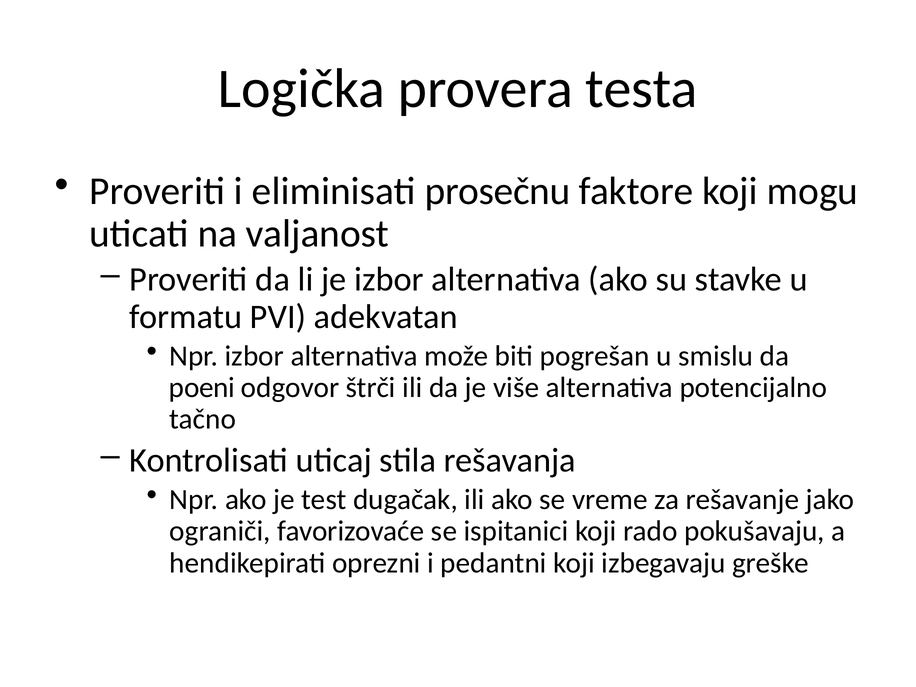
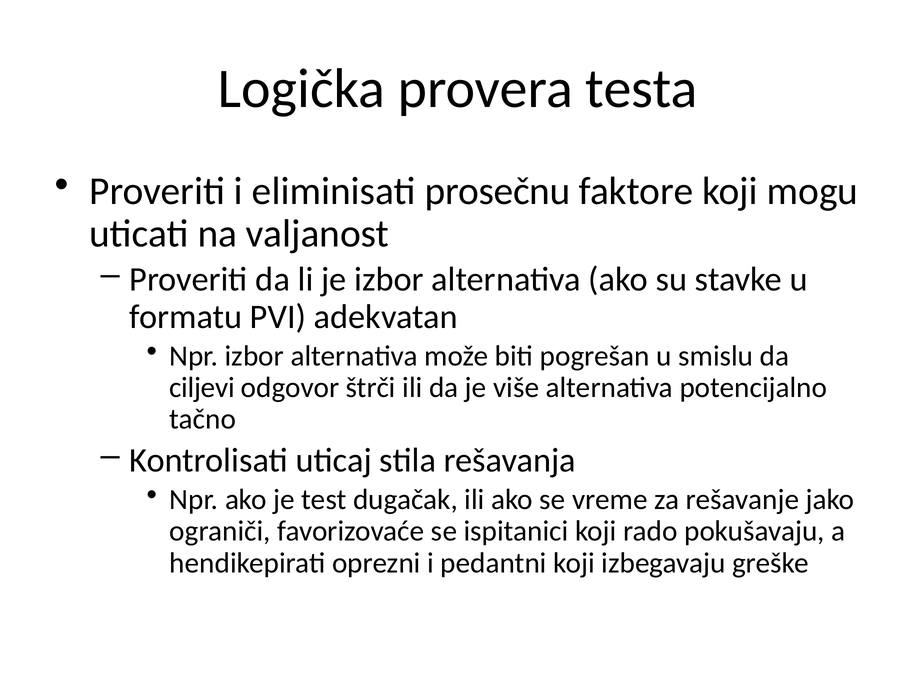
poeni: poeni -> ciljevi (202, 388)
